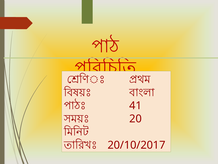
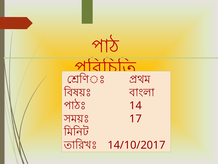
41: 41 -> 14 (136, 105)
20: 20 -> 17 (136, 118)
20/10/2017: 20/10/2017 -> 14/10/2017 (136, 145)
